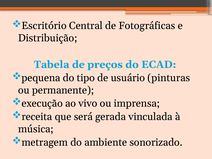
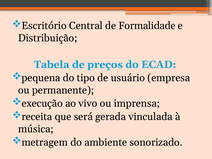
Fotográficas: Fotográficas -> Formalidade (147, 26)
pinturas: pinturas -> empresa (169, 78)
